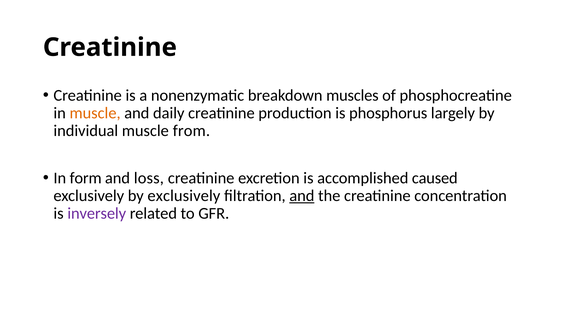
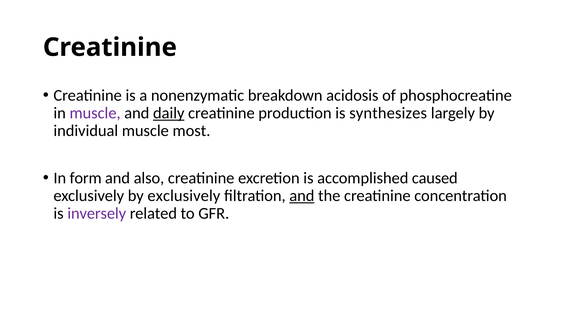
muscles: muscles -> acidosis (352, 95)
muscle colour: orange -> purple (95, 113)
daily underline: none -> present (169, 113)
phosphorus: phosphorus -> synthesizes (388, 113)
from: from -> most (191, 131)
loss: loss -> also (149, 178)
